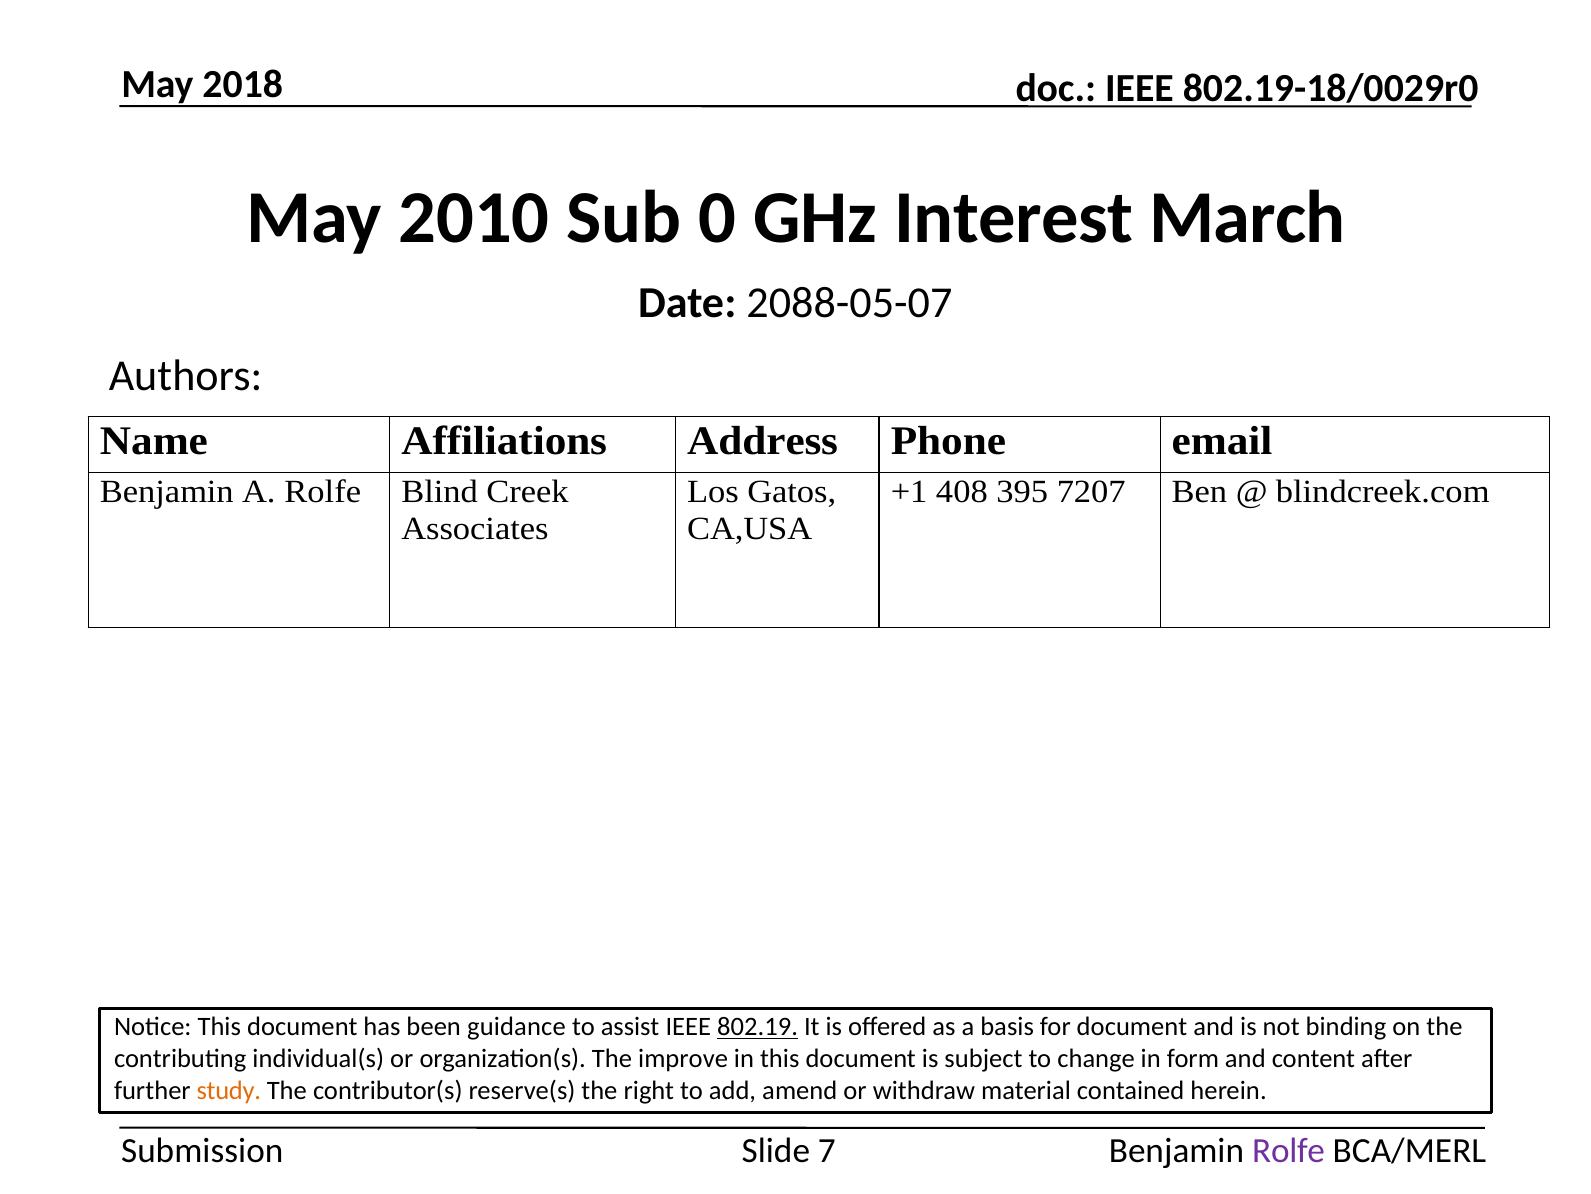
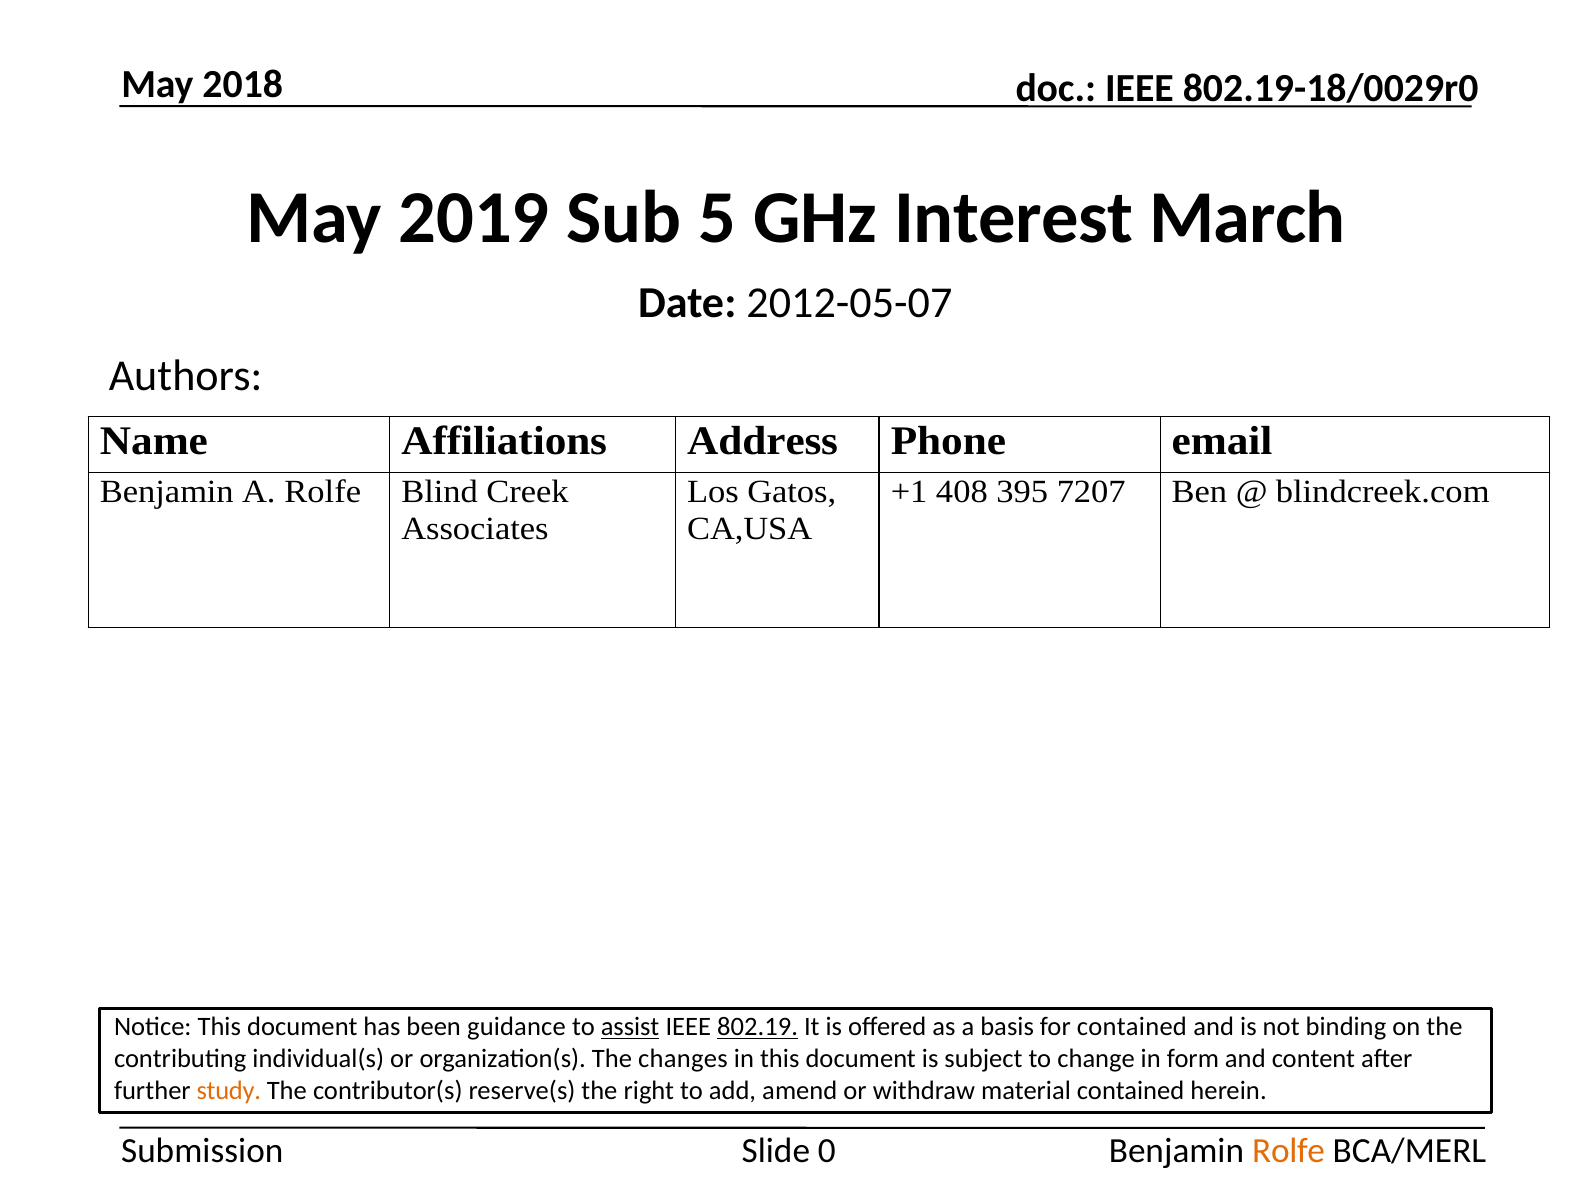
2010: 2010 -> 2019 (474, 217)
0: 0 -> 5 (717, 217)
2088-05-07: 2088-05-07 -> 2012-05-07 (849, 302)
assist underline: none -> present (630, 1026)
for document: document -> contained (1132, 1026)
improve: improve -> changes (683, 1058)
7: 7 -> 0 (827, 1150)
Rolfe colour: purple -> orange (1289, 1150)
